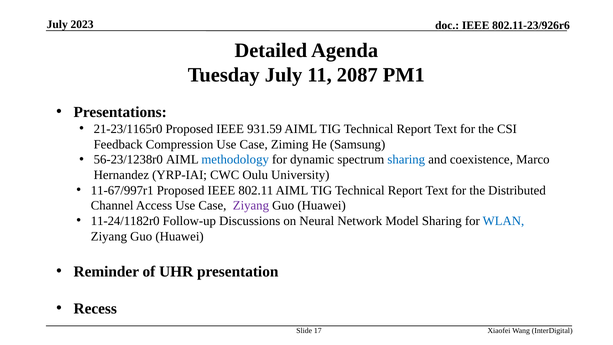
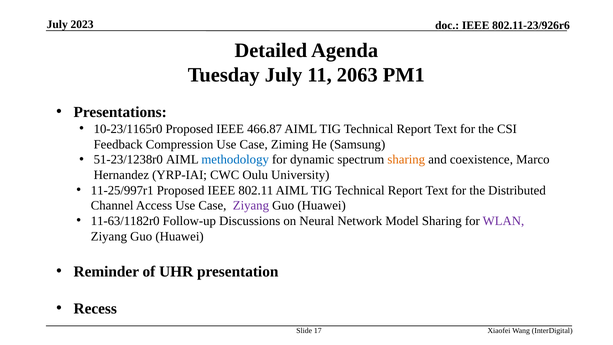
2087: 2087 -> 2063 (357, 75)
21-23/1165r0: 21-23/1165r0 -> 10-23/1165r0 (128, 129)
931.59: 931.59 -> 466.87 (265, 129)
56-23/1238r0: 56-23/1238r0 -> 51-23/1238r0 (128, 160)
sharing colour: blue -> orange (406, 160)
11-67/997r1: 11-67/997r1 -> 11-25/997r1 (122, 190)
11-24/1182r0: 11-24/1182r0 -> 11-63/1182r0 (125, 221)
WLAN colour: blue -> purple (504, 221)
